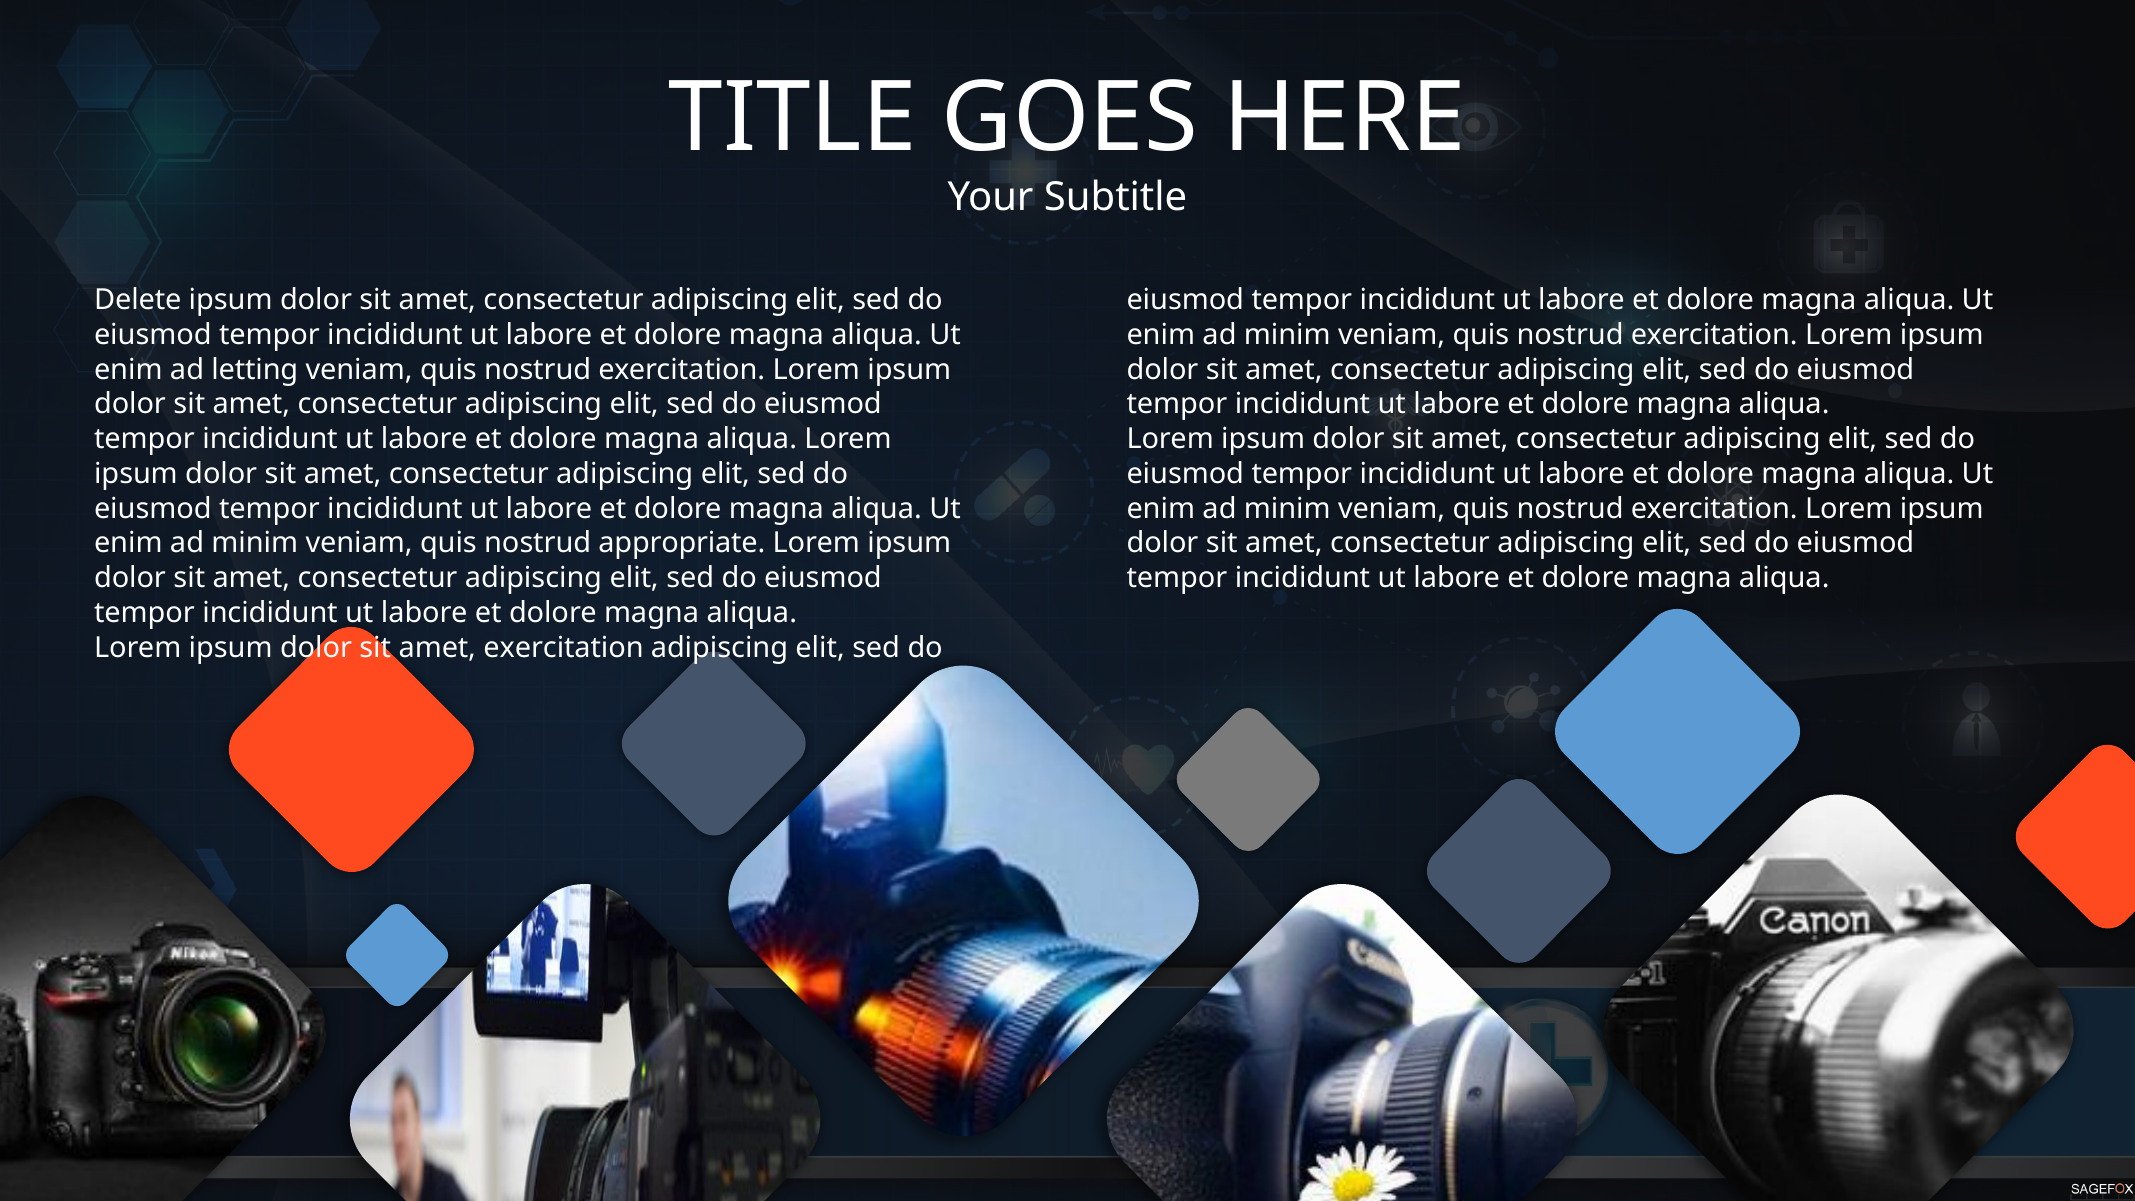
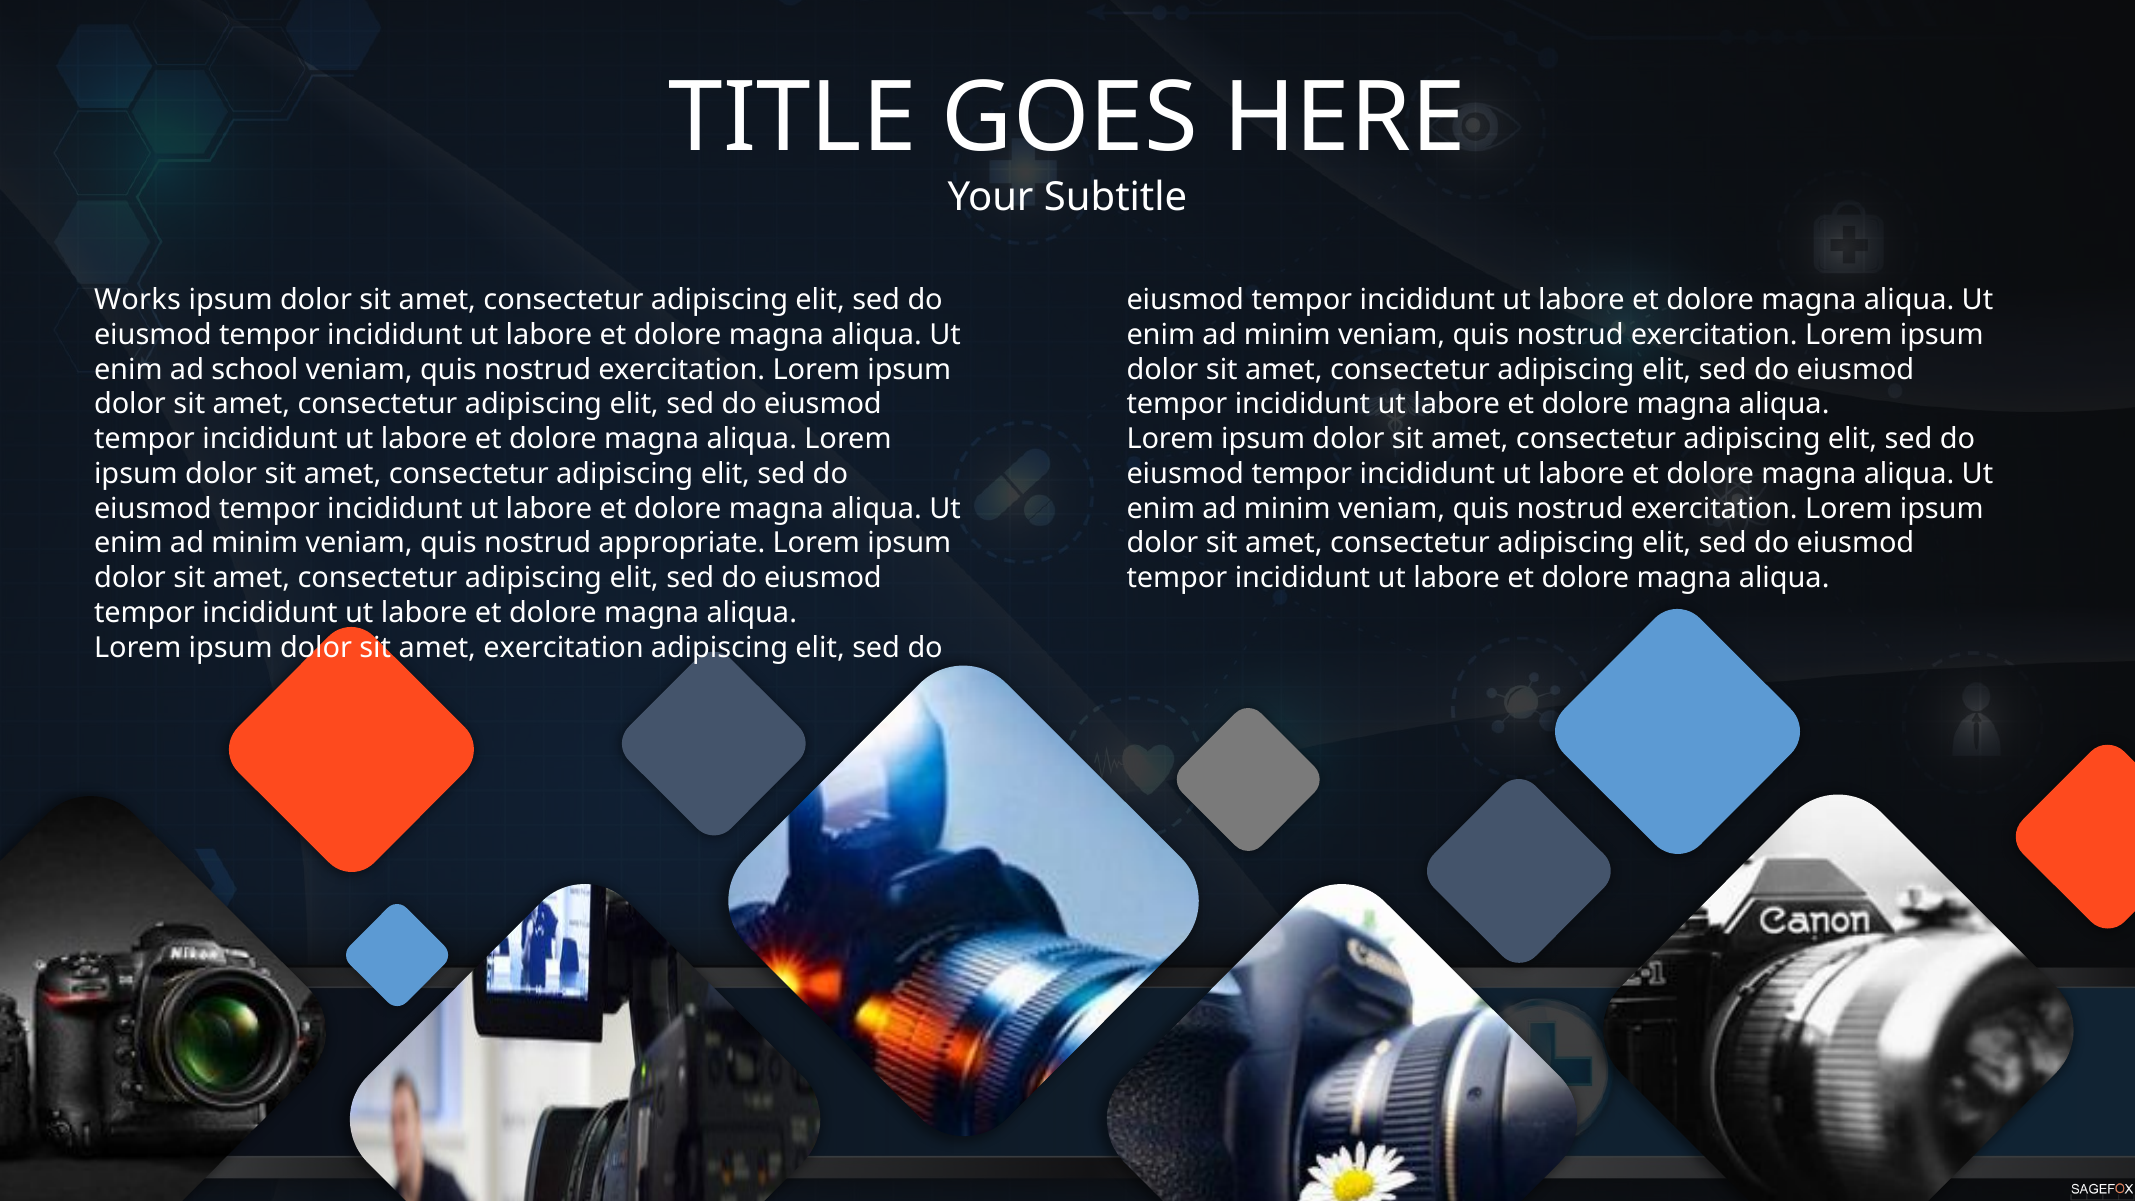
Delete: Delete -> Works (138, 300)
letting: letting -> school (255, 370)
